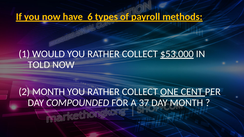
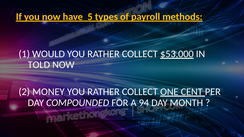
6: 6 -> 5 (90, 17)
2 MONTH: MONTH -> MONEY (48, 92)
37: 37 -> 94 (144, 103)
